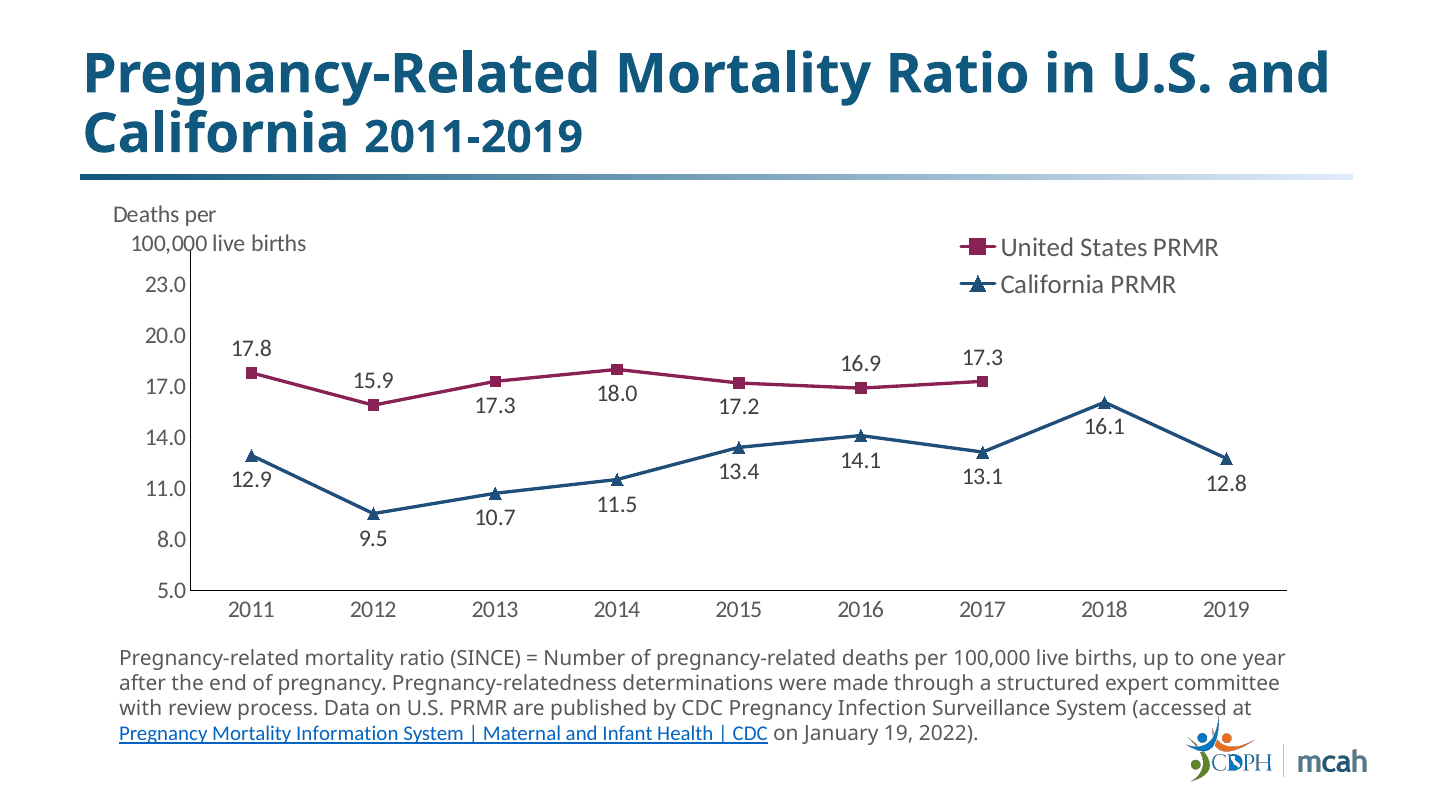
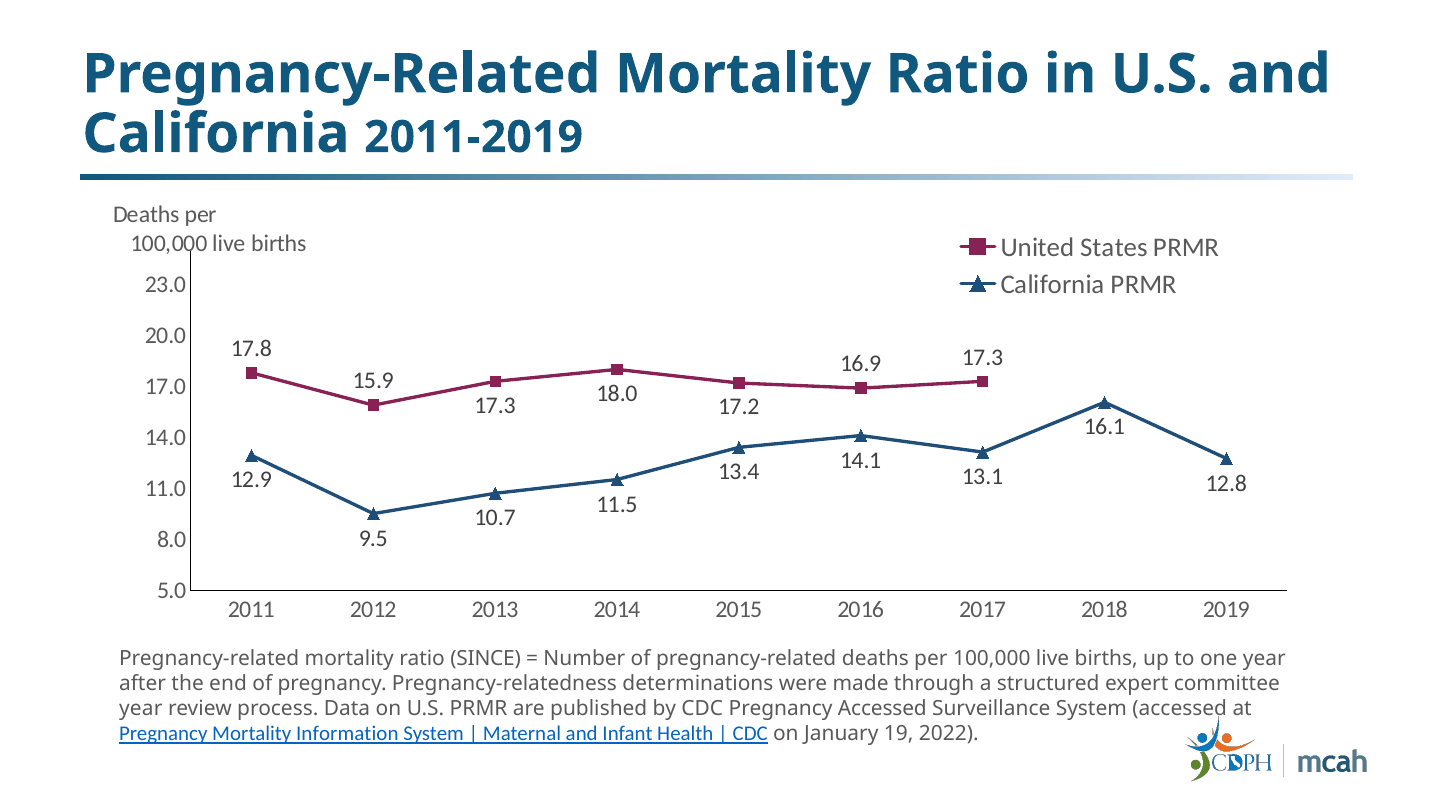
with: with -> year (141, 709)
Pregnancy Infection: Infection -> Accessed (882, 709)
